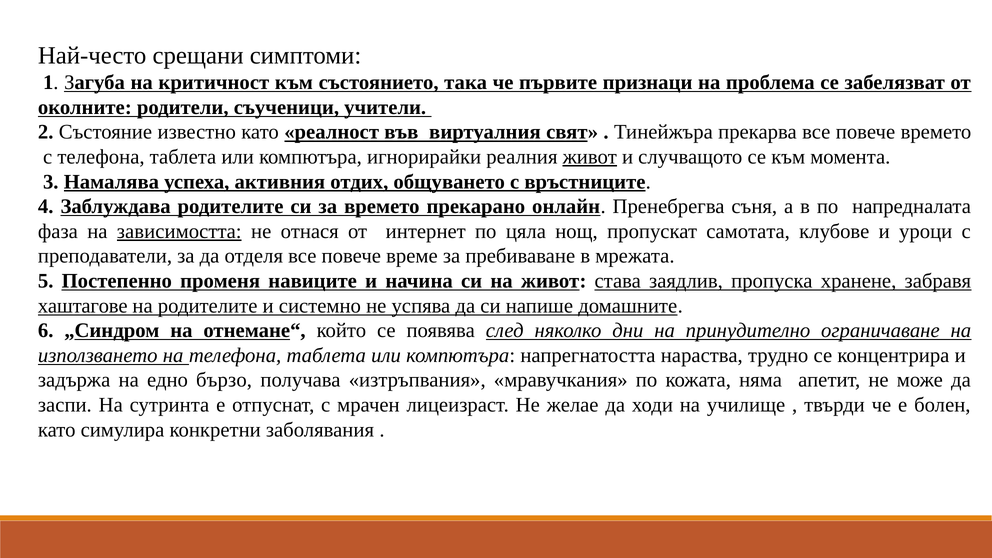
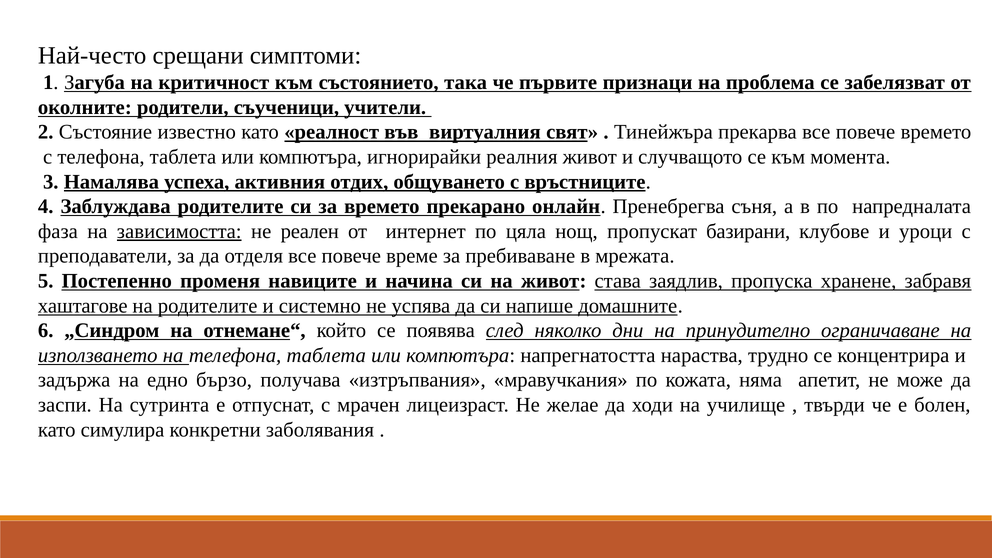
живот underline: present -> none (590, 157)
отнася: отнася -> реален (310, 231)
самотата: самотата -> базирани (748, 231)
